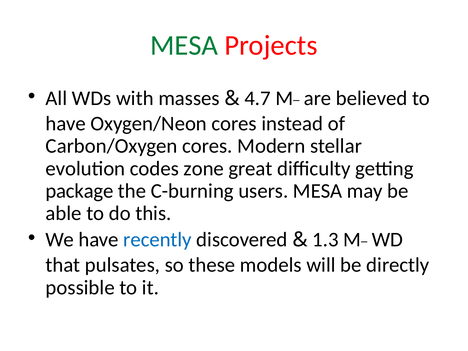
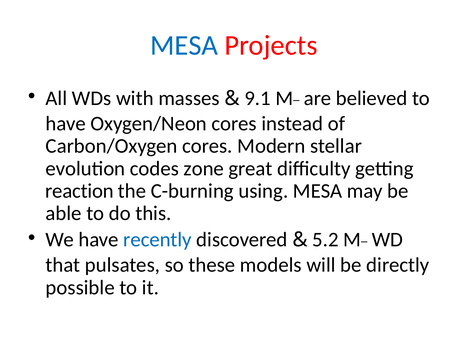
MESA colour: green -> blue (184, 45)
4.7: 4.7 -> 9.1 (258, 98)
package: package -> reaction (79, 191)
users: users -> using (263, 191)
1.3: 1.3 -> 5.2 (325, 240)
